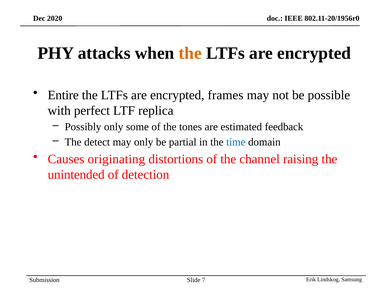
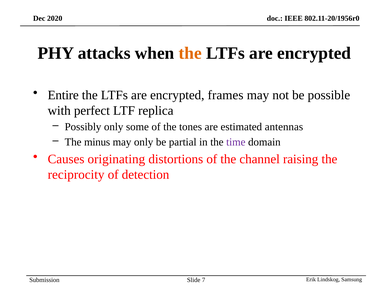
feedback: feedback -> antennas (284, 127)
detect: detect -> minus (97, 142)
time colour: blue -> purple (236, 142)
unintended: unintended -> reciprocity (76, 174)
